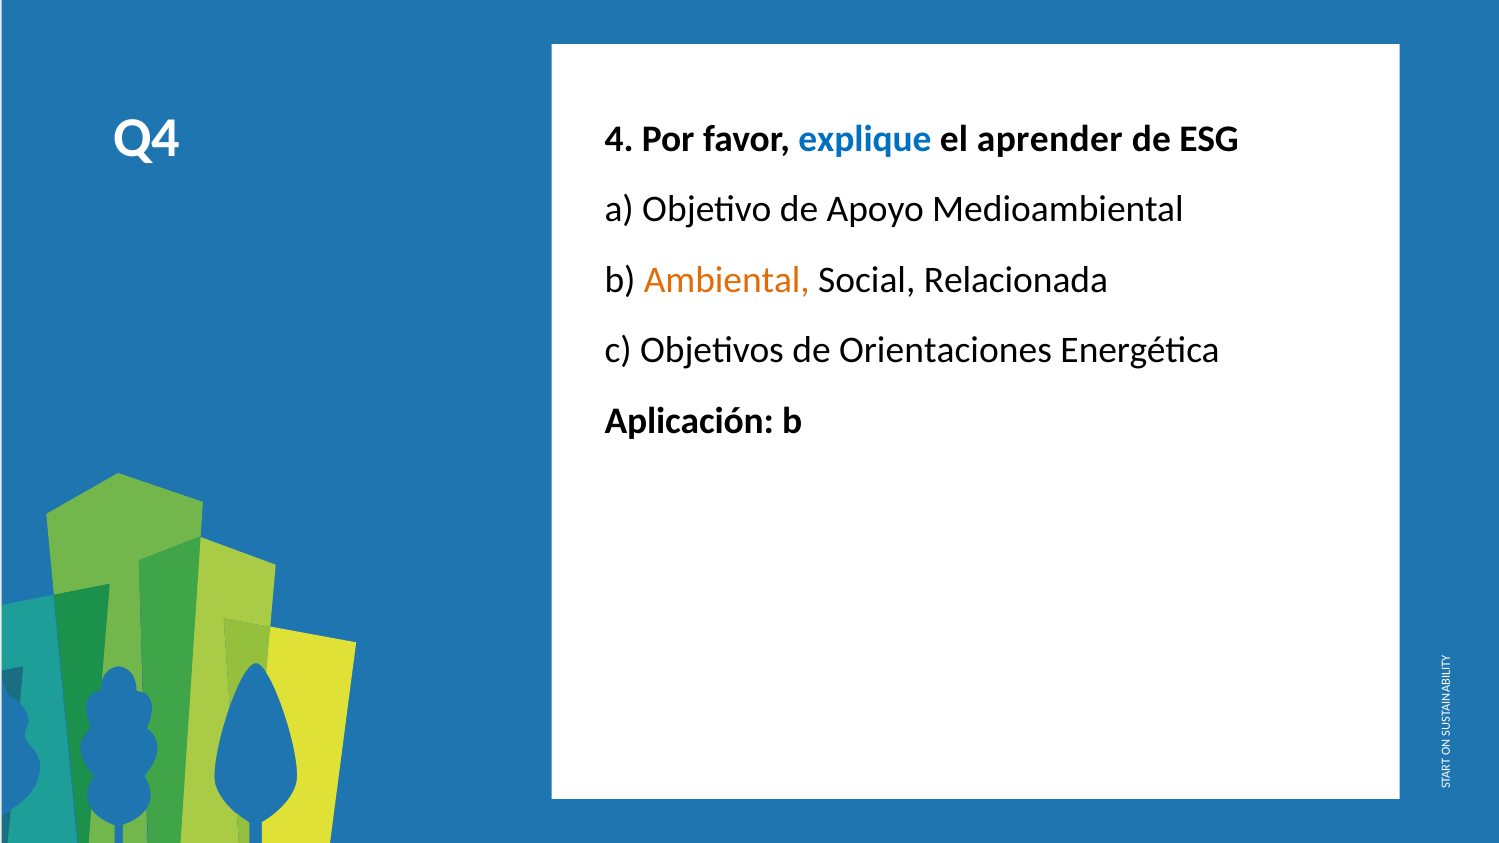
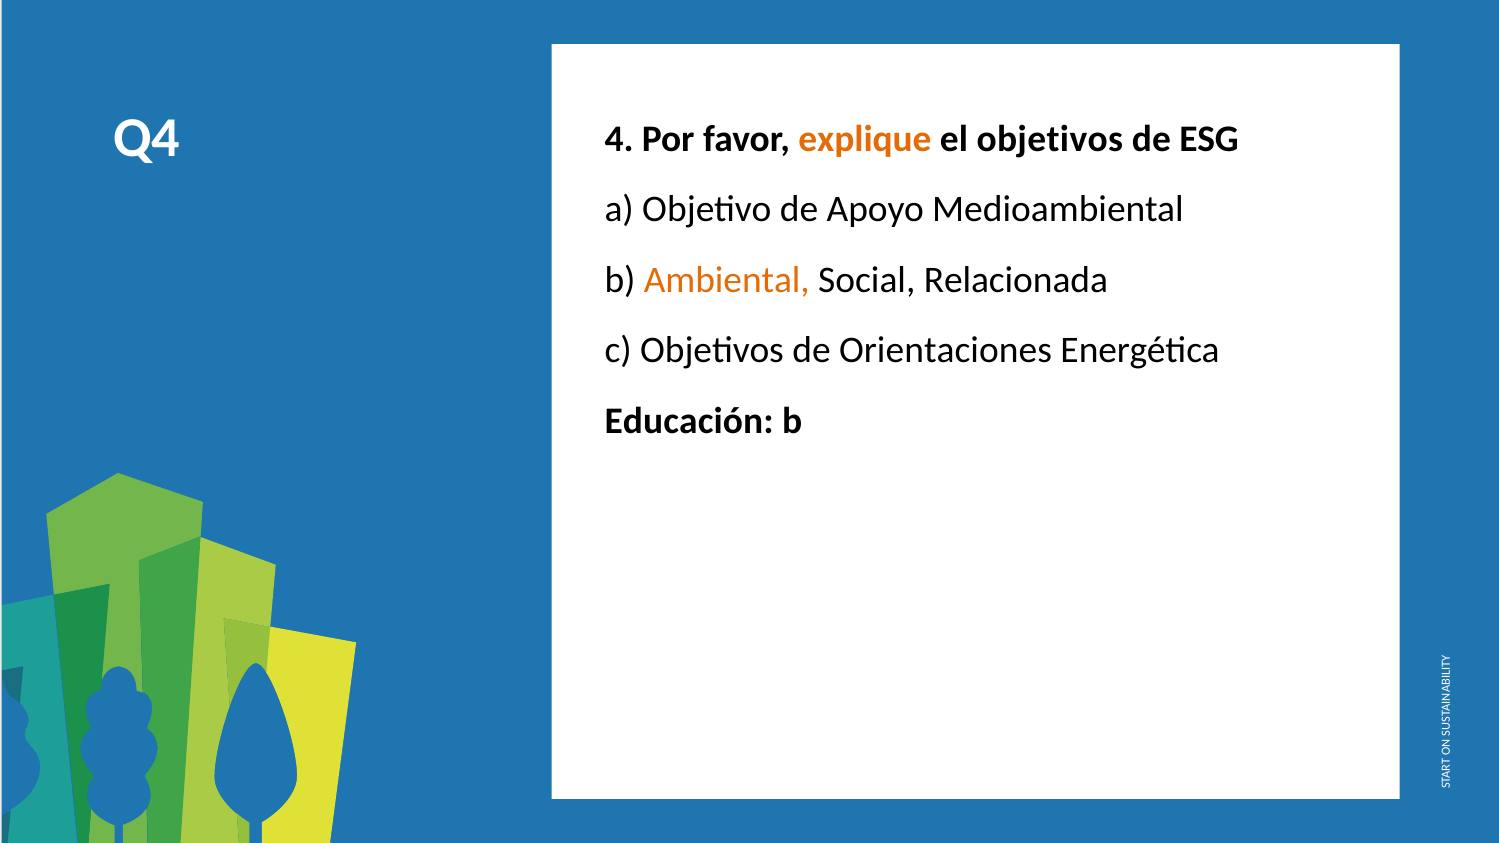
explique colour: blue -> orange (865, 139)
el aprender: aprender -> objetivos (1050, 139)
Aplicación: Aplicación -> Educación (689, 421)
